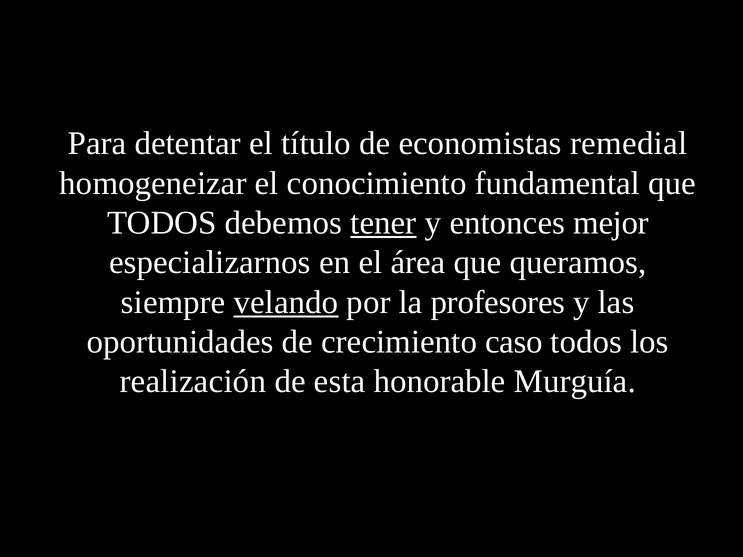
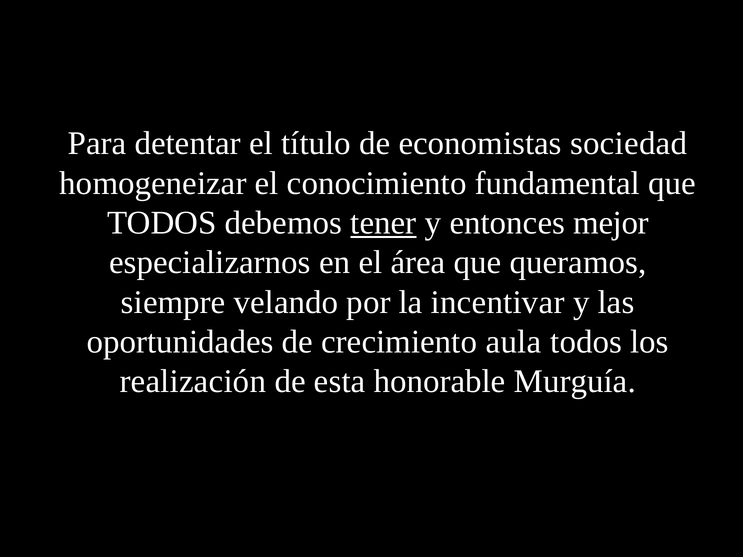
remedial: remedial -> sociedad (629, 144)
velando underline: present -> none (286, 302)
profesores: profesores -> incentivar (498, 302)
caso: caso -> aula (514, 342)
